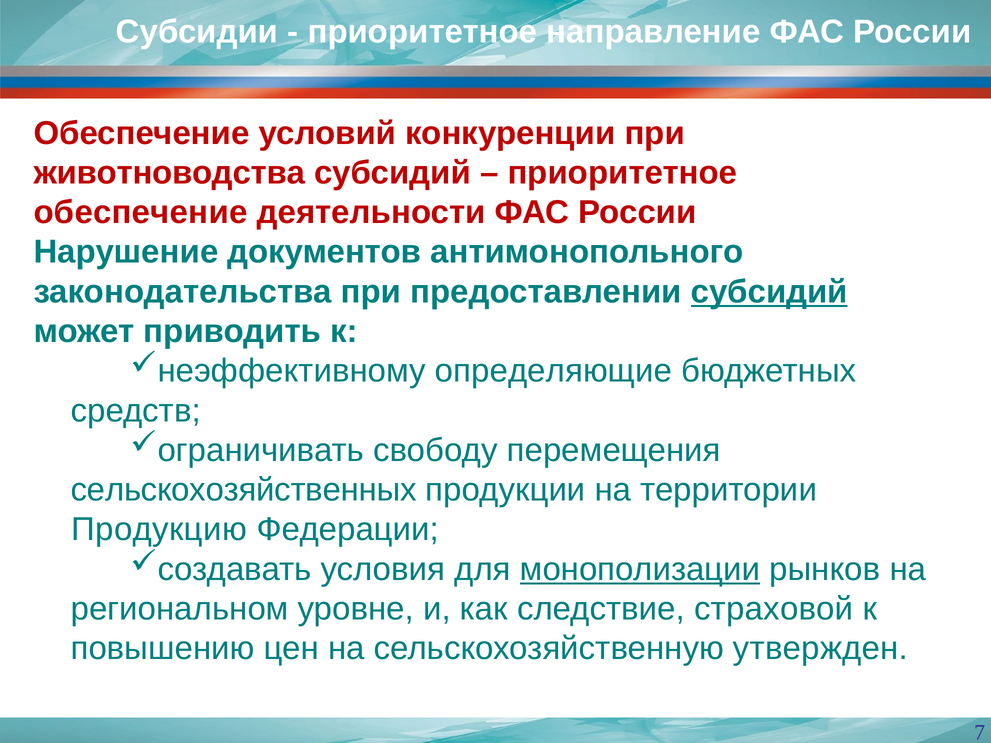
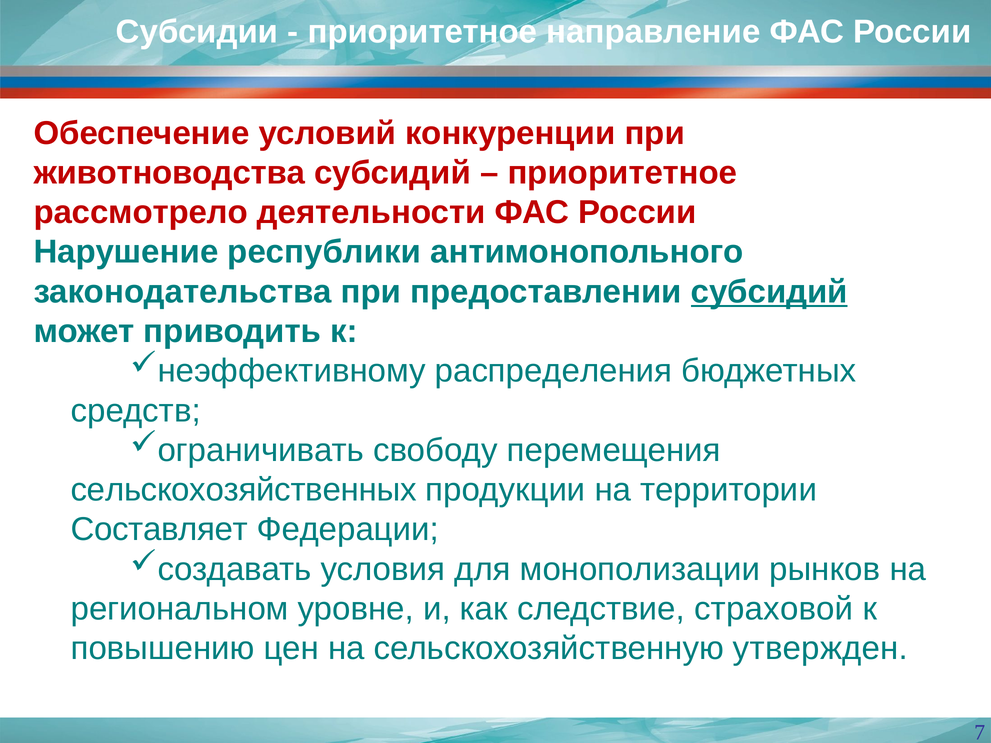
обеспечение: обеспечение -> рассмотрело (141, 213)
документов: документов -> республики (324, 252)
определяющие: определяющие -> распределения (553, 371)
Продукцию: Продукцию -> Составляет (159, 530)
монополизации underline: present -> none (640, 569)
